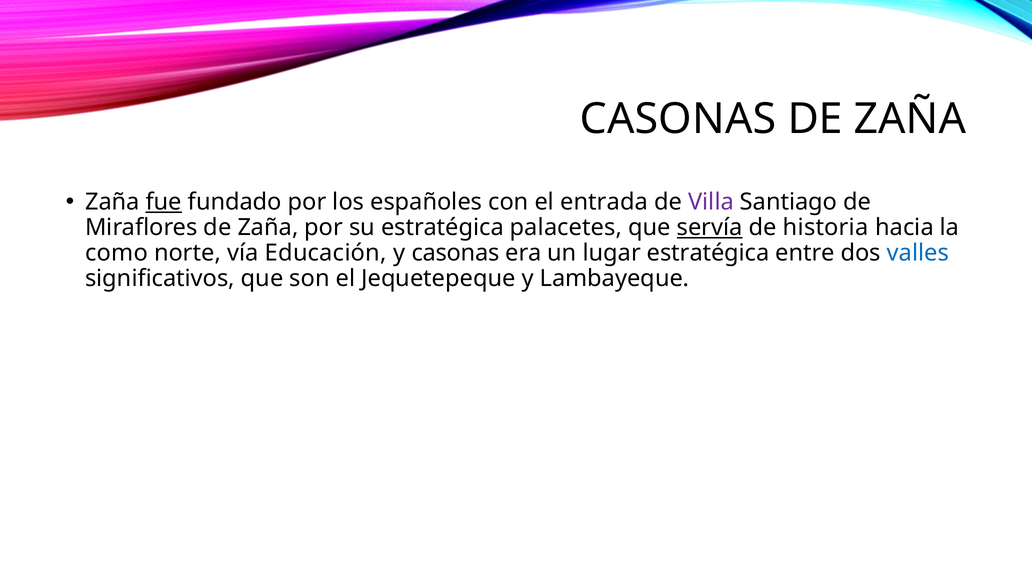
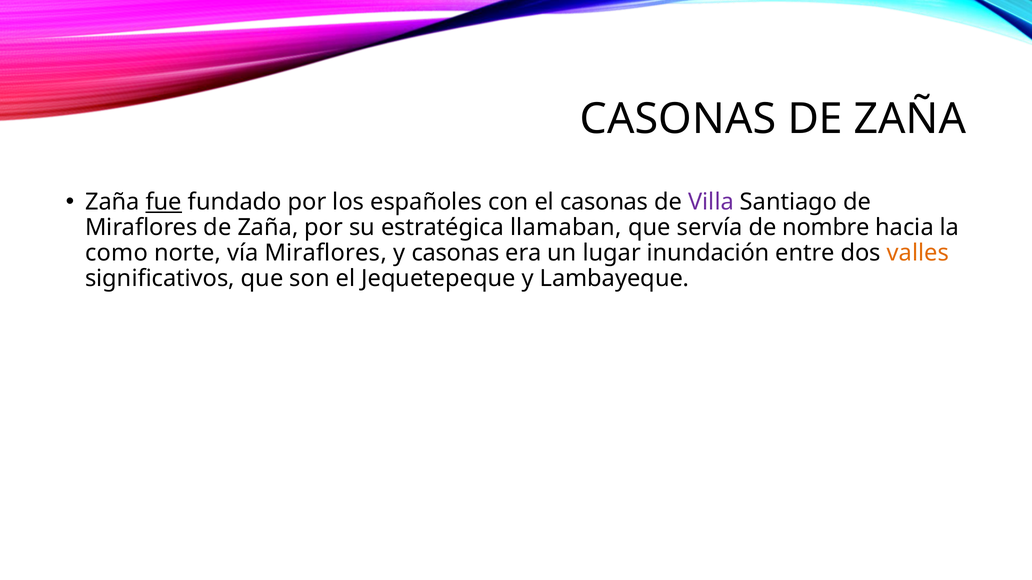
el entrada: entrada -> casonas (604, 202)
palacetes: palacetes -> llamaban (566, 228)
servía underline: present -> none (710, 228)
historia: historia -> nombre (826, 228)
vía Educación: Educación -> Miraflores (326, 253)
lugar estratégica: estratégica -> inundación (708, 253)
valles colour: blue -> orange (918, 253)
